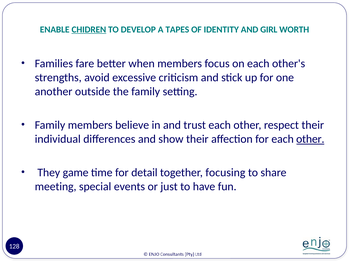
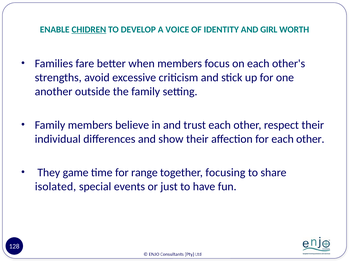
TAPES: TAPES -> VOICE (177, 29)
other underline: present -> none (310, 139)
detail: detail -> range (144, 172)
meeting: meeting -> isolated (56, 186)
